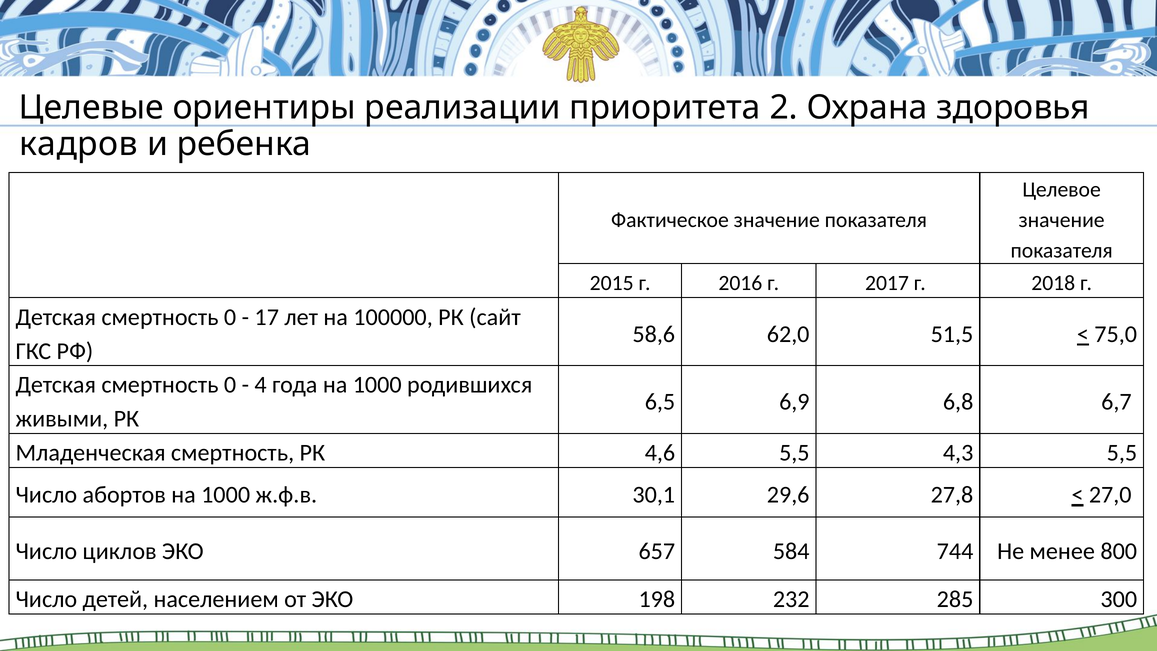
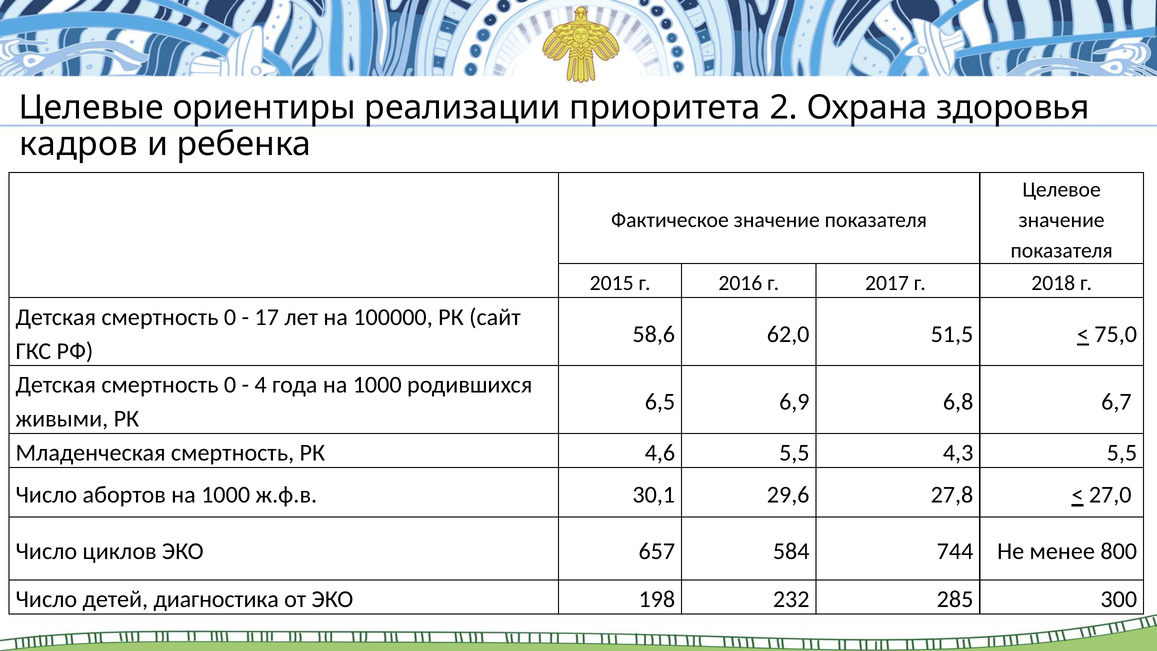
населением: населением -> диагностика (216, 599)
